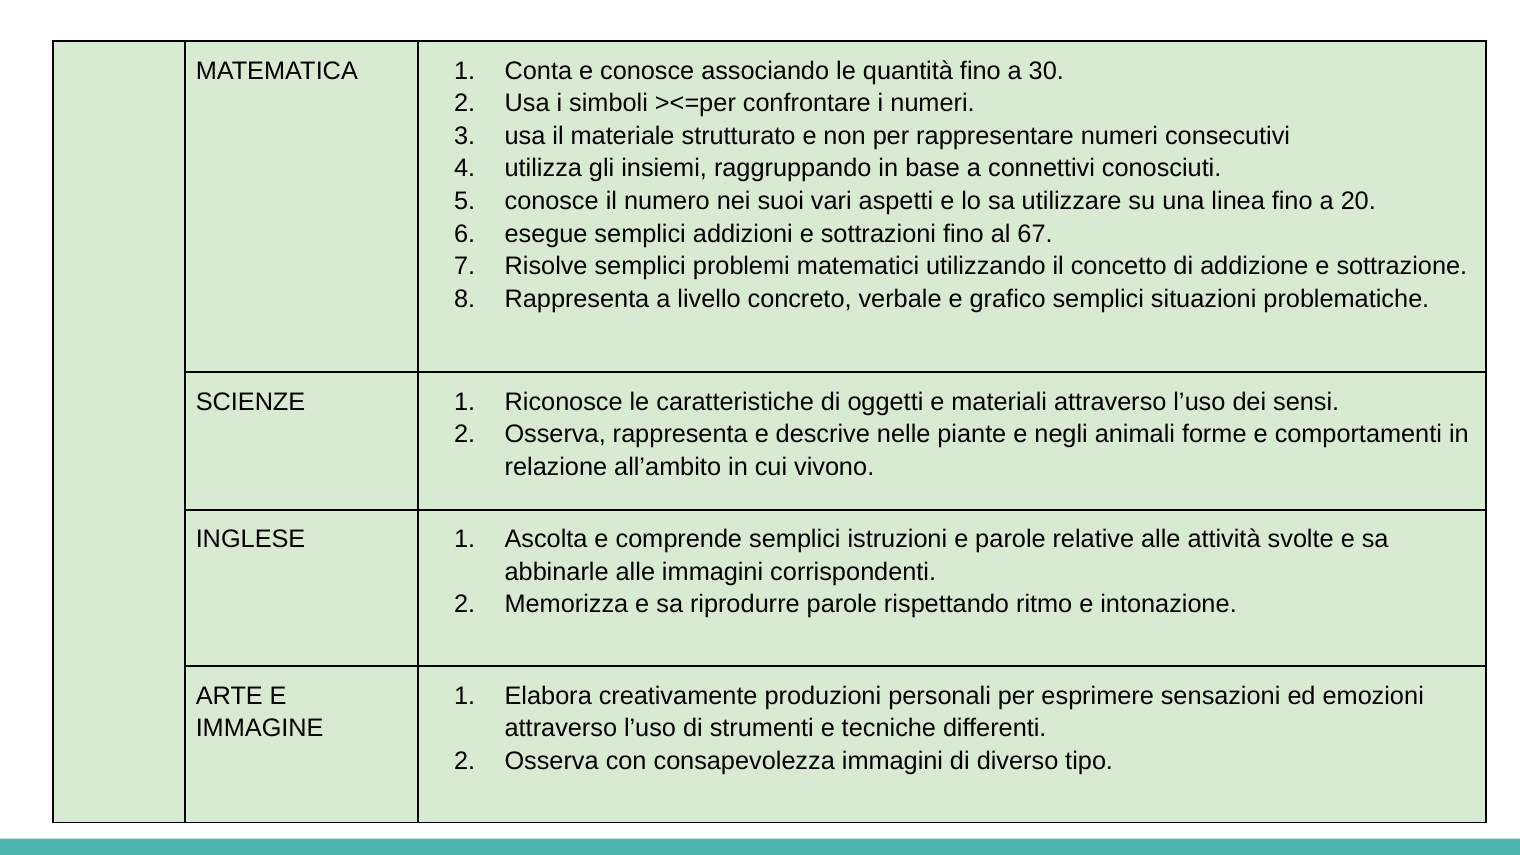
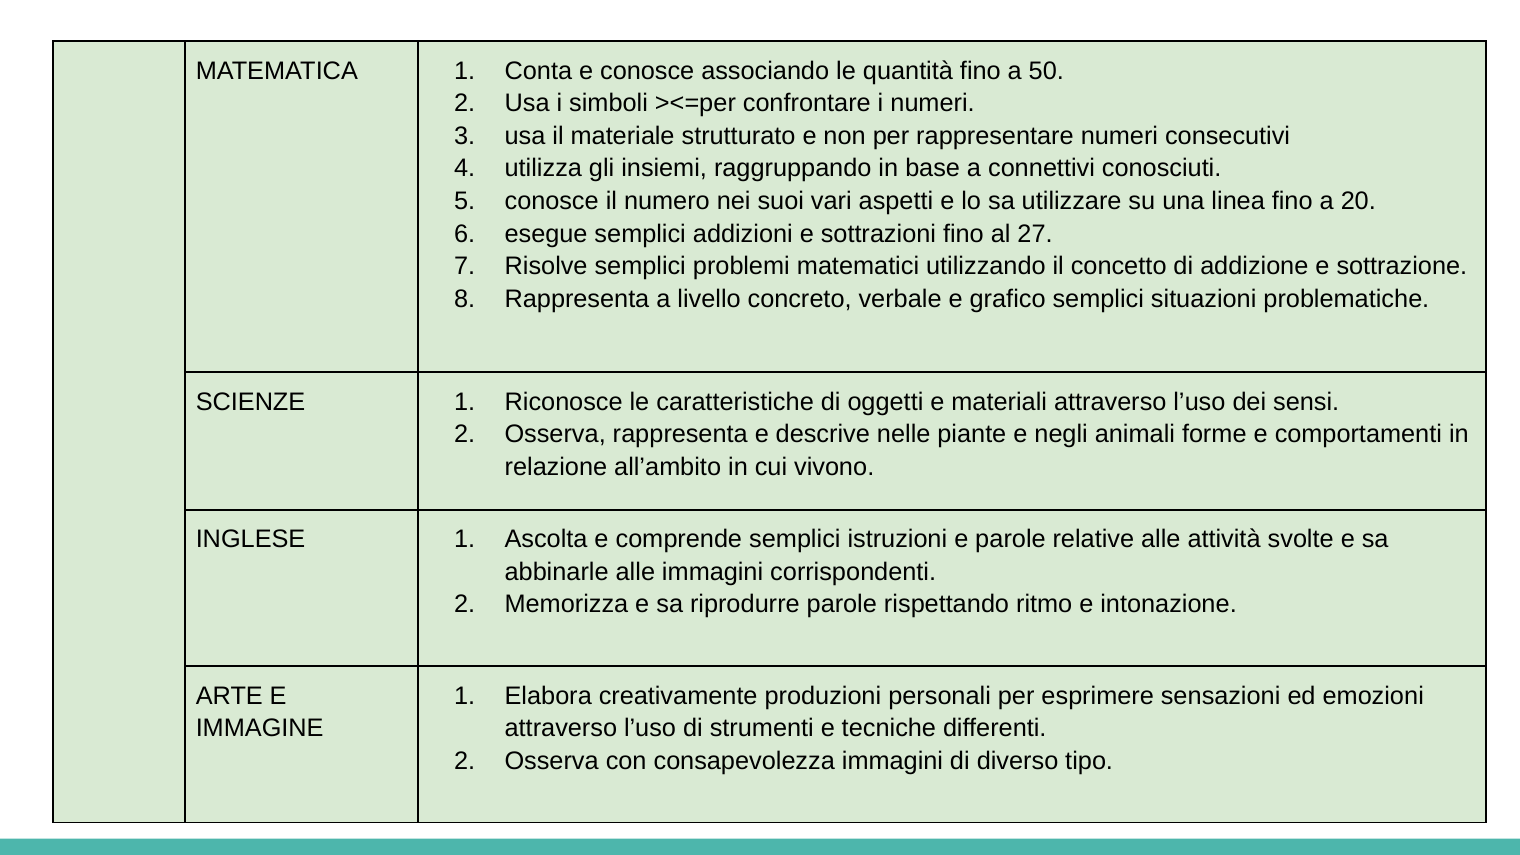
30: 30 -> 50 (1046, 71)
67: 67 -> 27 (1035, 234)
